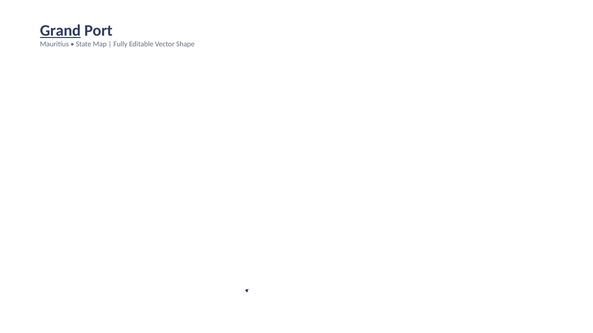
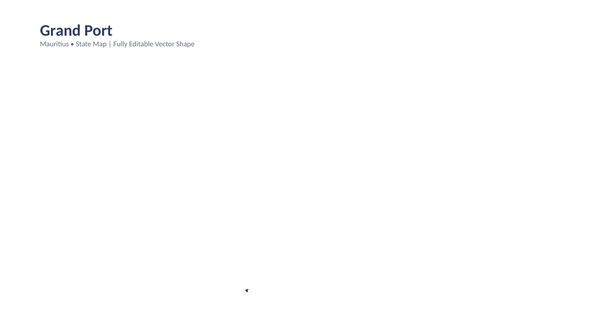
Grand underline: present -> none (60, 31)
